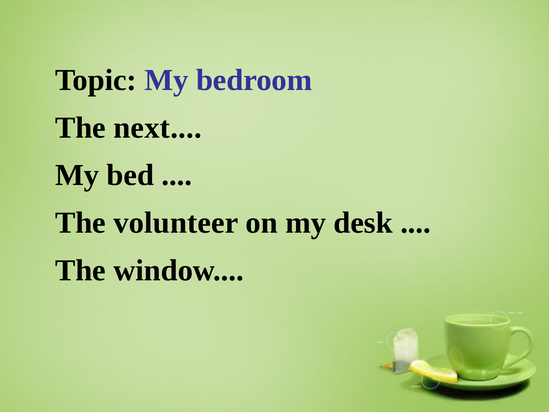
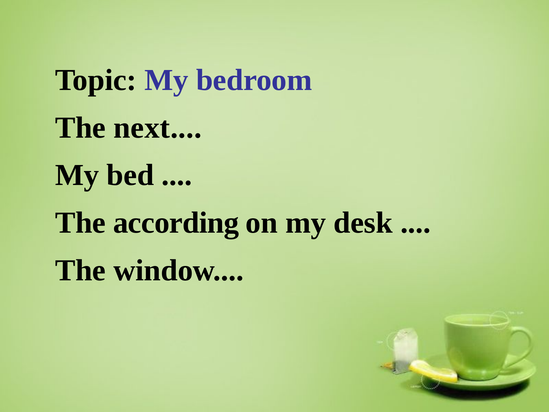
volunteer: volunteer -> according (176, 223)
